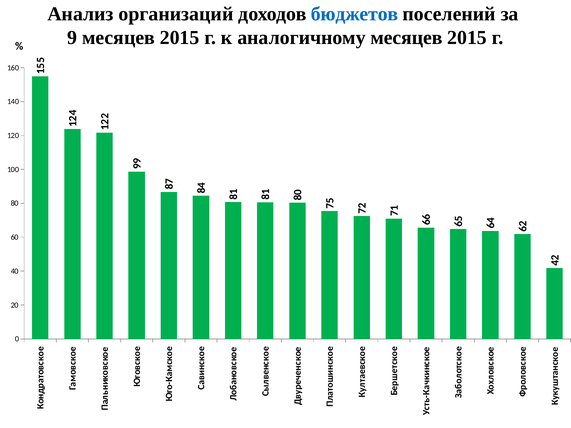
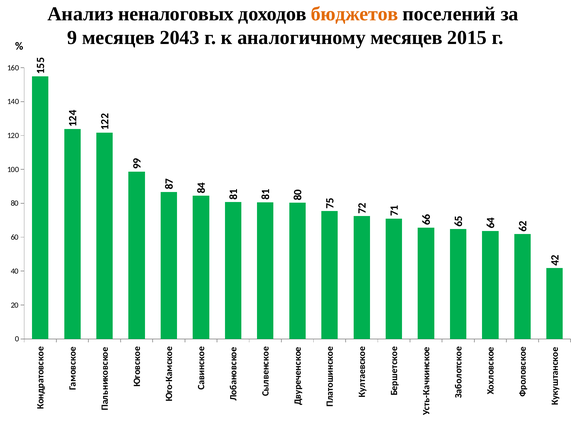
организаций: организаций -> неналоговых (176, 14)
бюджетов colour: blue -> orange (355, 14)
9 месяцев 2015: 2015 -> 2043 (180, 38)
